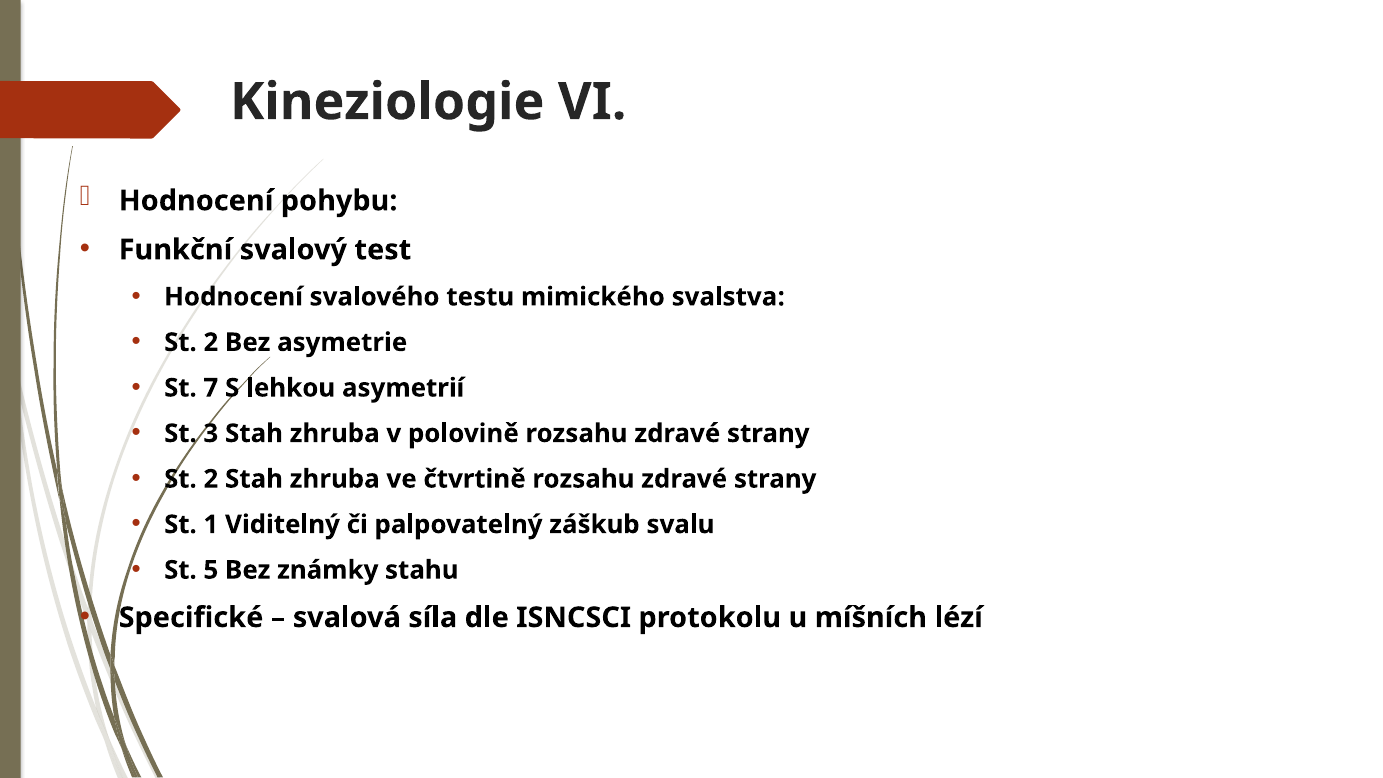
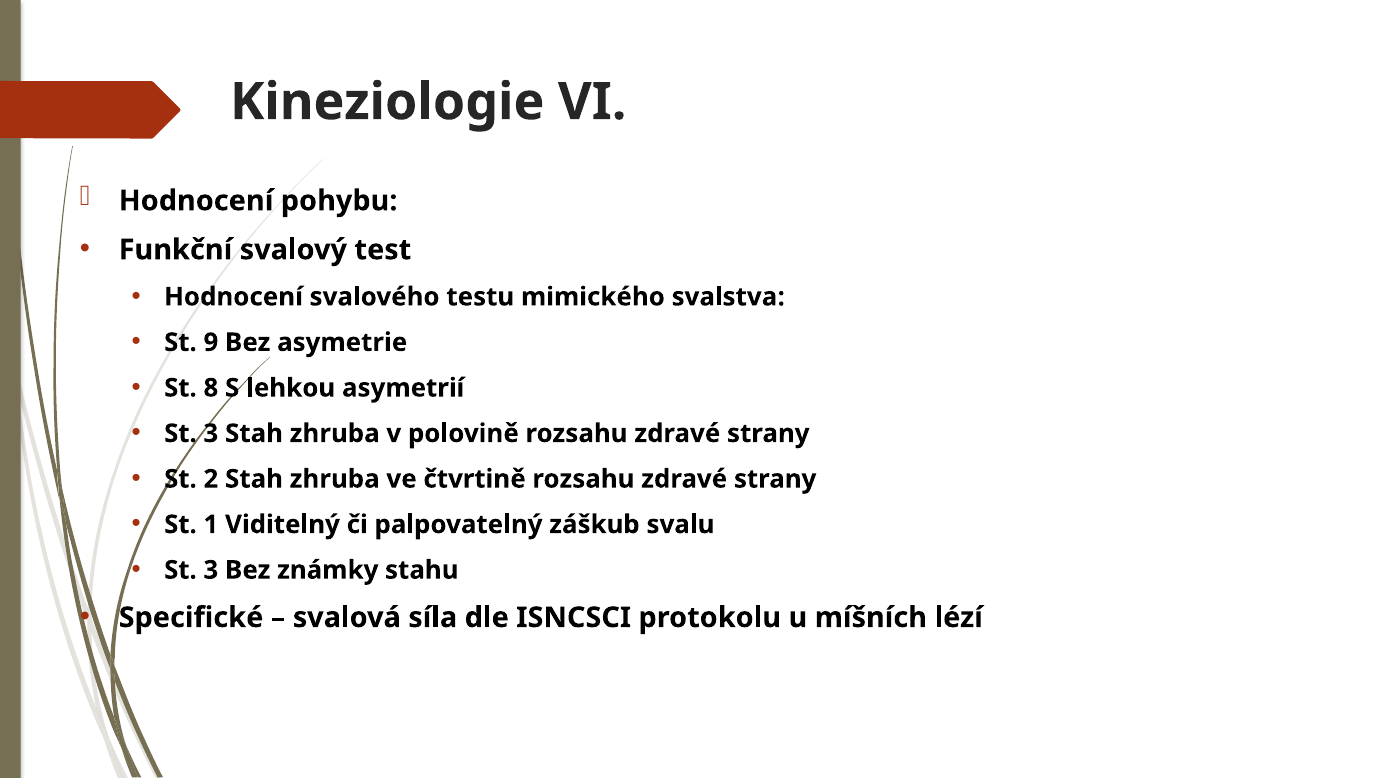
2: 2 -> 9 (211, 342)
7: 7 -> 8 (211, 388)
5: 5 -> 3 (211, 570)
